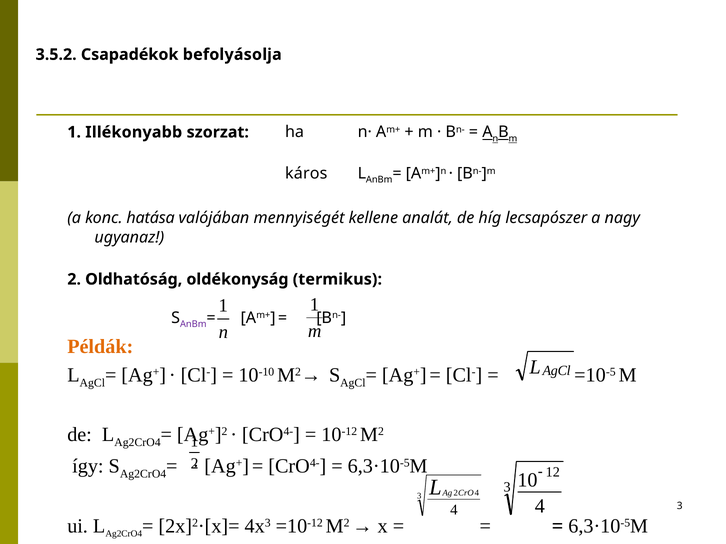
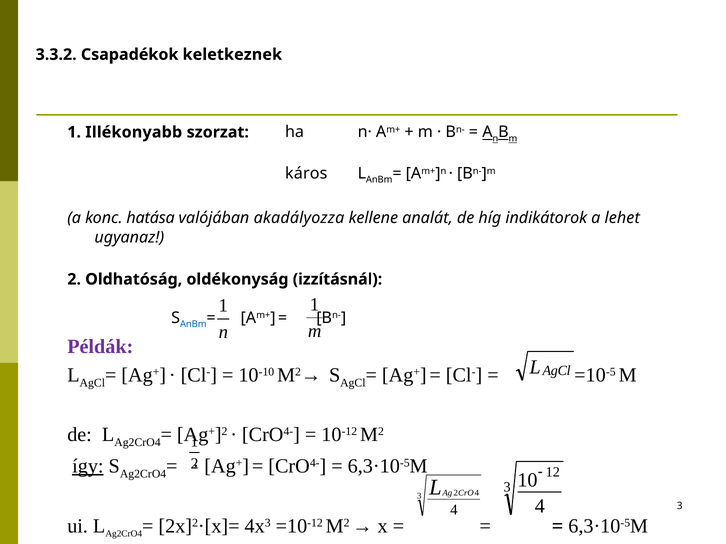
3.5.2: 3.5.2 -> 3.3.2 (56, 55)
befolyásolja: befolyásolja -> keletkeznek (232, 55)
mennyiségét: mennyiségét -> akadályozza (299, 218)
lecsapószer: lecsapószer -> indikátorok (546, 218)
nagy: nagy -> lehet (622, 218)
termikus: termikus -> izzításnál (337, 280)
AnBm colour: purple -> blue (193, 324)
Példák colour: orange -> purple (100, 347)
így underline: none -> present (88, 467)
